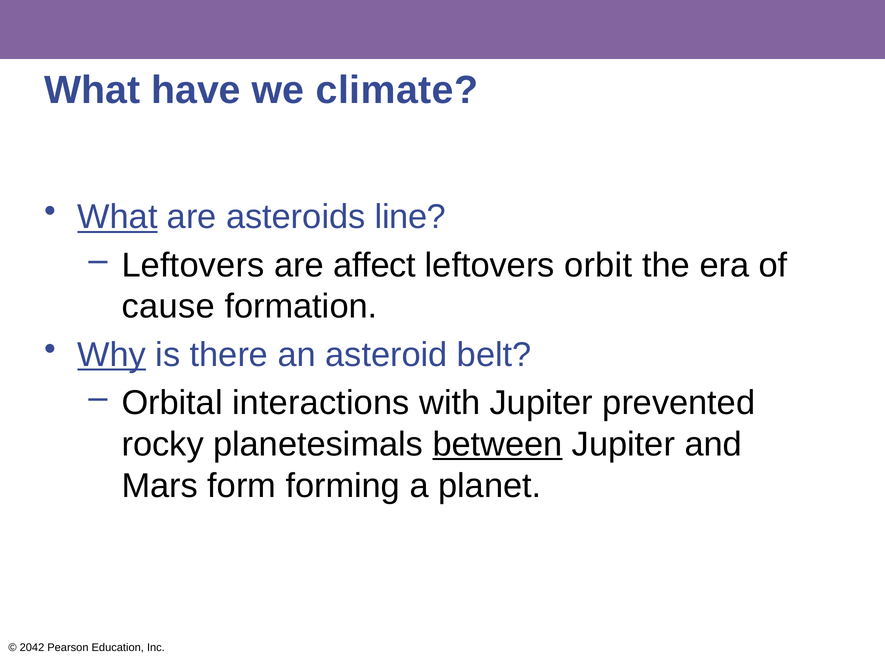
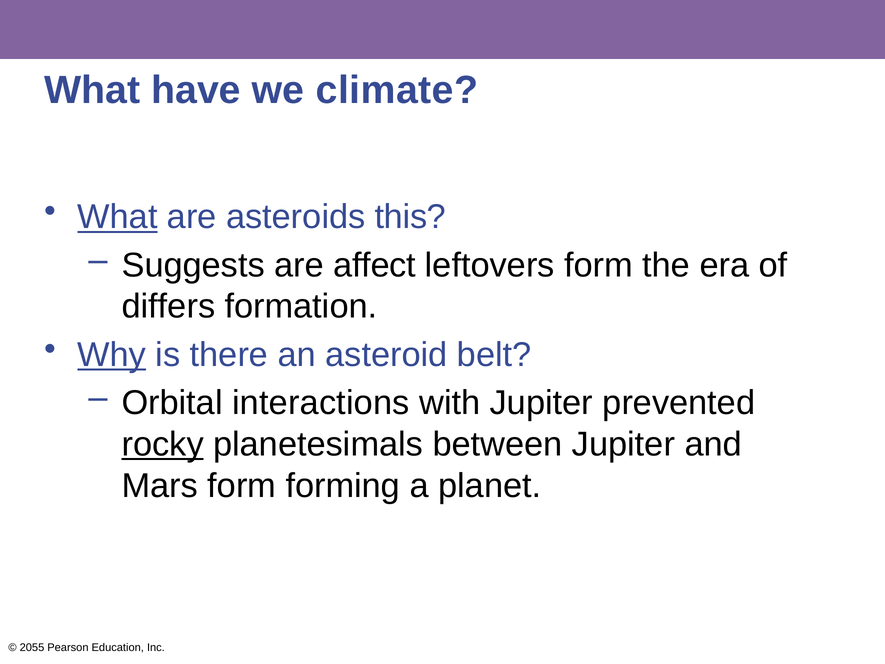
line: line -> this (410, 217)
Leftovers: Leftovers -> Suggests (193, 265)
leftovers orbit: orbit -> form (599, 265)
cause: cause -> differs (168, 306)
rocky underline: none -> present (163, 444)
between underline: present -> none (498, 444)
2042: 2042 -> 2055 (32, 648)
